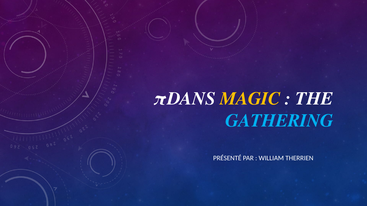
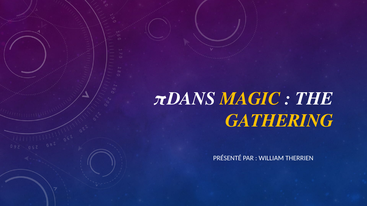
GATHERING colour: light blue -> yellow (279, 121)
